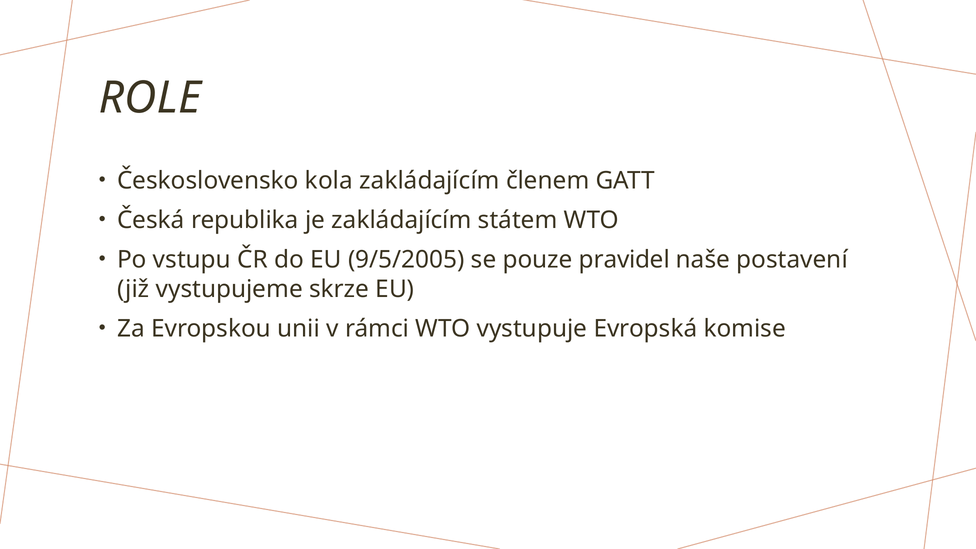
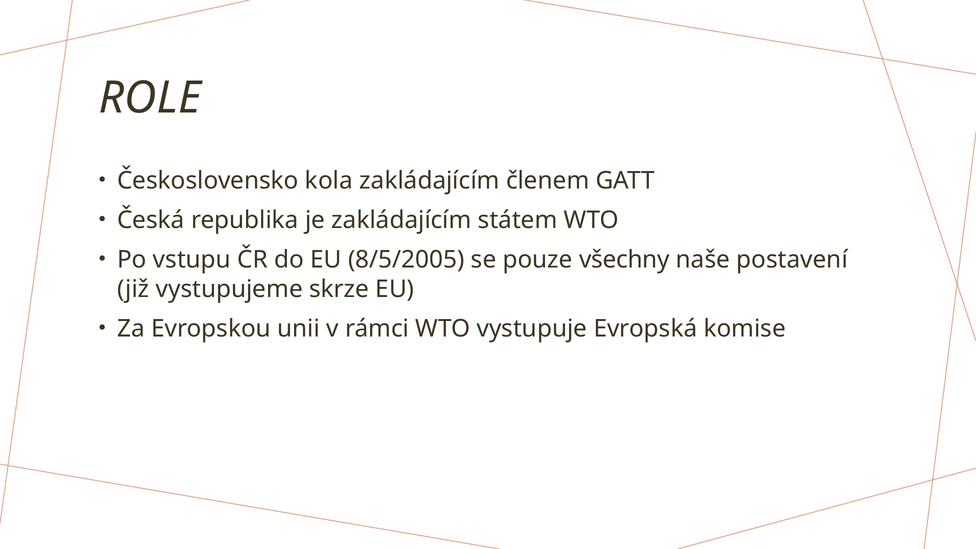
9/5/2005: 9/5/2005 -> 8/5/2005 (406, 260)
pravidel: pravidel -> všechny (624, 260)
